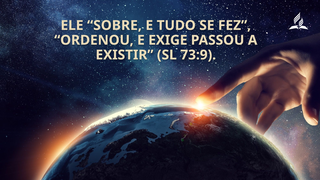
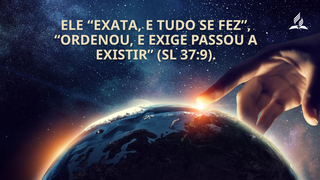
SOBRE: SOBRE -> EXATA (114, 25)
73:9: 73:9 -> 37:9 (198, 55)
